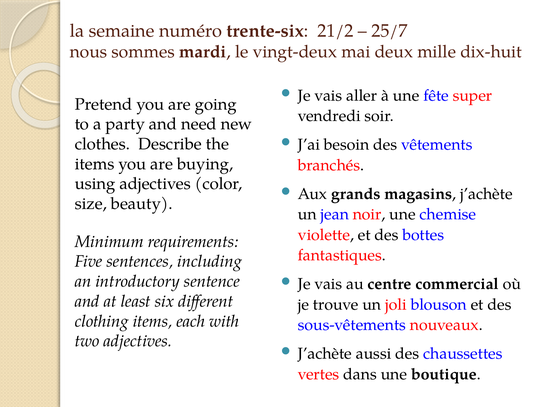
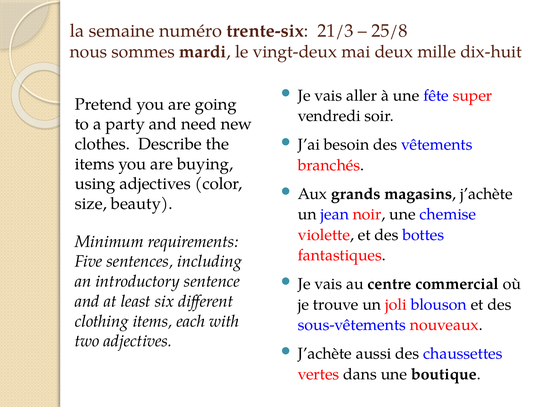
21/2: 21/2 -> 21/3 (336, 31)
25/7: 25/7 -> 25/8 (390, 31)
